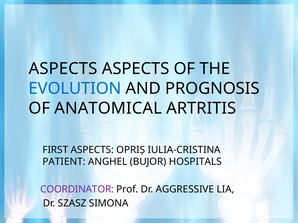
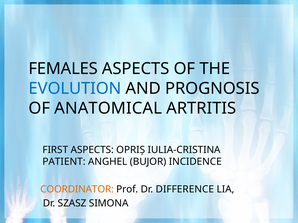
ASPECTS: ASPECTS -> FEMALES (63, 69)
HOSPITALS: HOSPITALS -> INCIDENCE (195, 162)
COORDINATOR colour: purple -> orange (77, 190)
AGGRESSIVE: AGGRESSIVE -> DIFFERENCE (185, 190)
